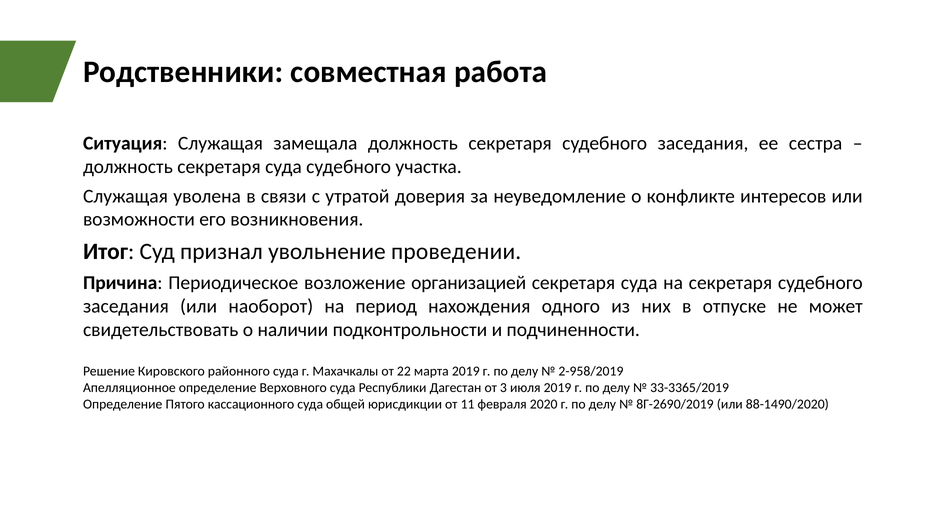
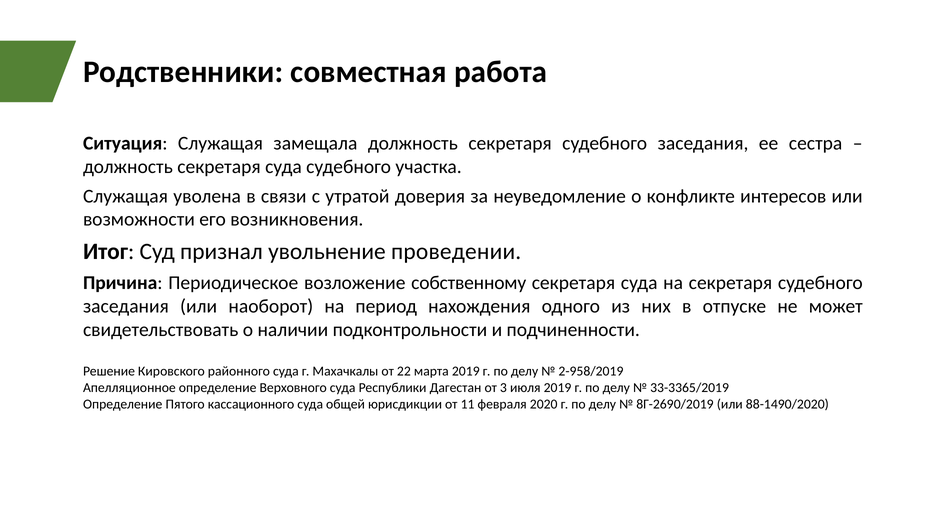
организацией: организацией -> собственному (469, 283)
